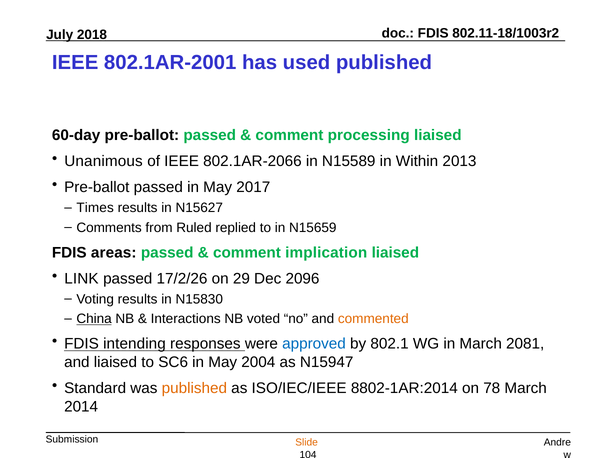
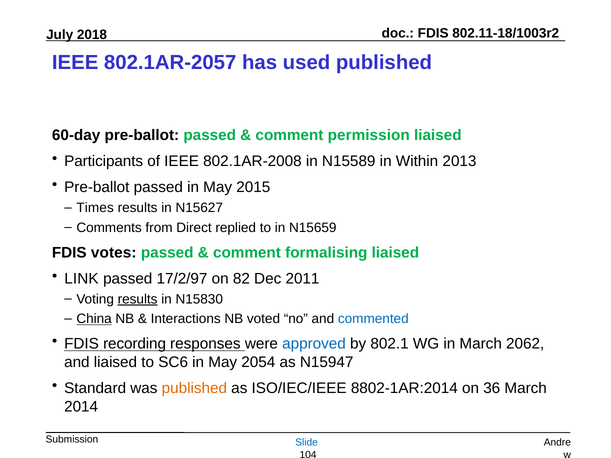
802.1AR-2001: 802.1AR-2001 -> 802.1AR-2057 (170, 63)
processing: processing -> permission (369, 136)
Unanimous: Unanimous -> Participants (104, 161)
802.1AR-2066: 802.1AR-2066 -> 802.1AR-2008 (252, 161)
2017: 2017 -> 2015 (253, 187)
Ruled: Ruled -> Direct (194, 228)
areas: areas -> votes (114, 253)
implication: implication -> formalising (326, 253)
17/2/26: 17/2/26 -> 17/2/97 (182, 279)
29: 29 -> 82 (241, 279)
2096: 2096 -> 2011 (303, 279)
results underline: none -> present (138, 299)
commented colour: orange -> blue (373, 319)
intending: intending -> recording (135, 344)
2081: 2081 -> 2062 (525, 344)
2004: 2004 -> 2054 (258, 362)
78: 78 -> 36 (492, 388)
Slide colour: orange -> blue (307, 443)
